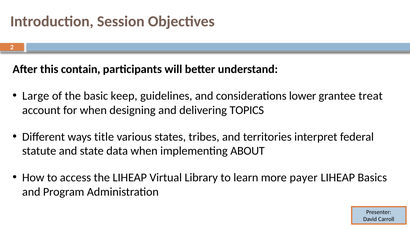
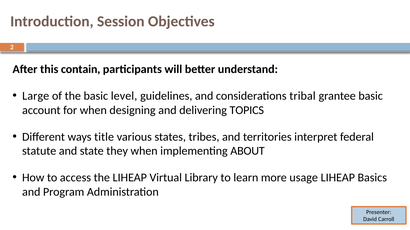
keep: keep -> level (124, 96)
lower: lower -> tribal (303, 96)
grantee treat: treat -> basic (371, 96)
data: data -> they (117, 151)
payer: payer -> usage (304, 178)
